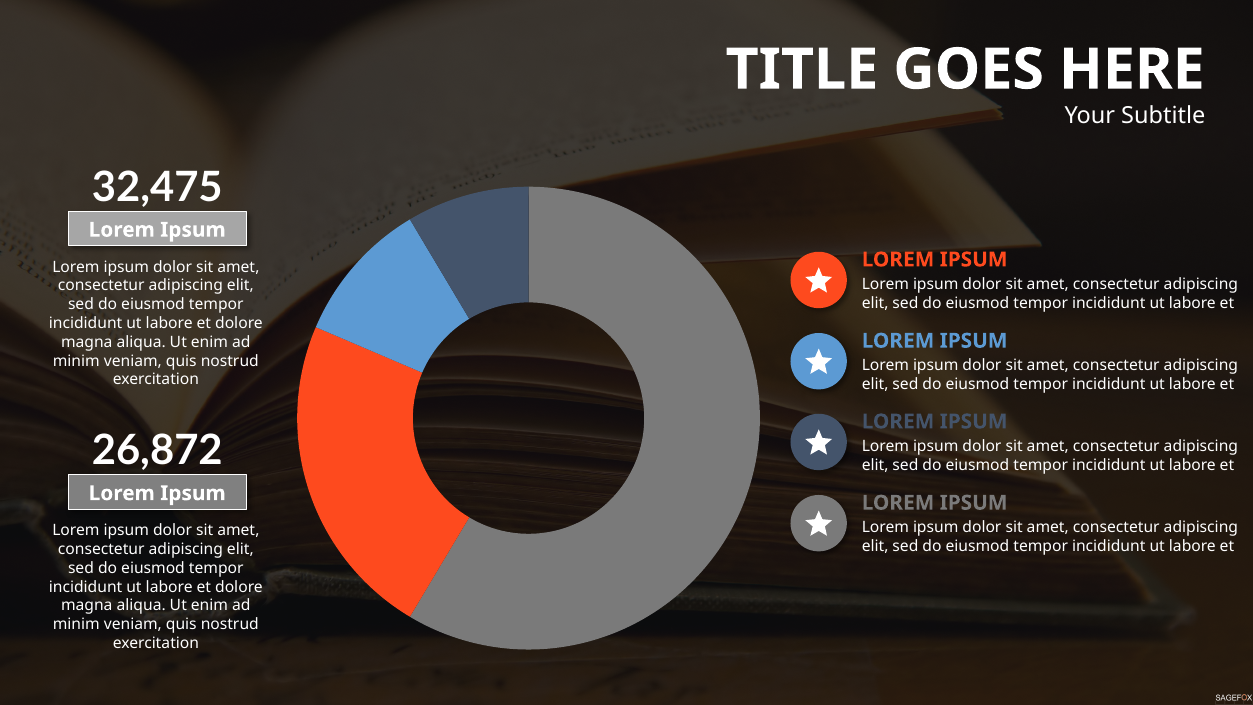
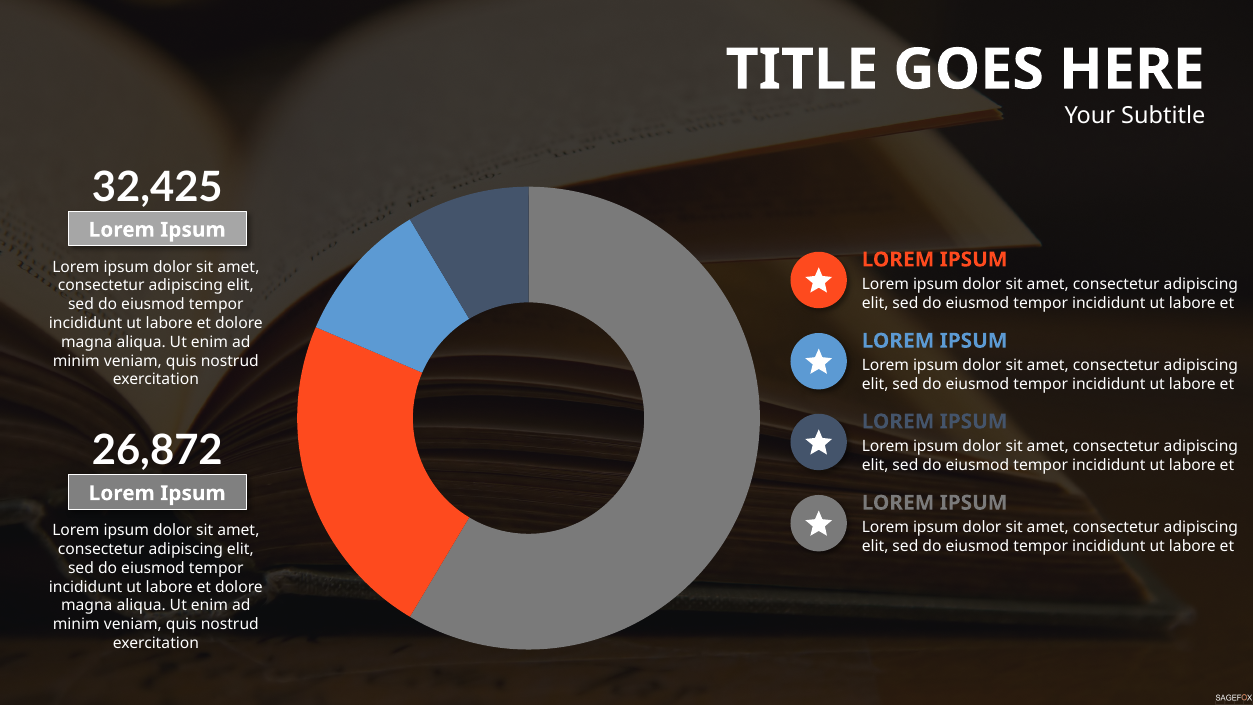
32,475: 32,475 -> 32,425 (157, 188)
